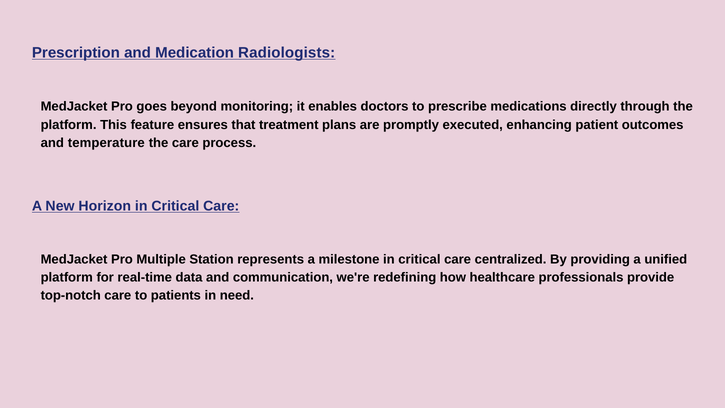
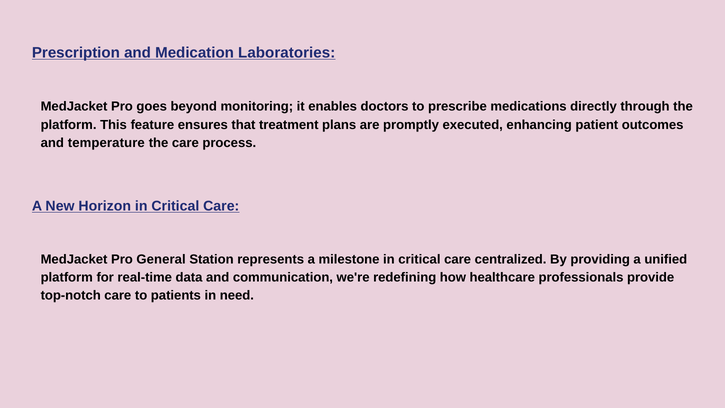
Radiologists: Radiologists -> Laboratories (287, 53)
Multiple: Multiple -> General (161, 259)
